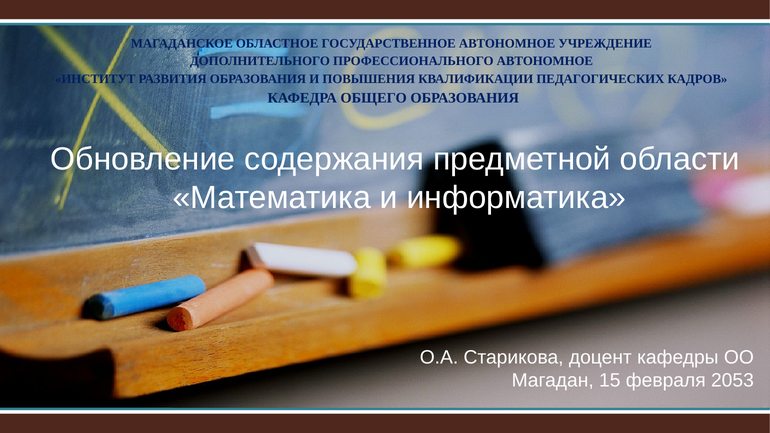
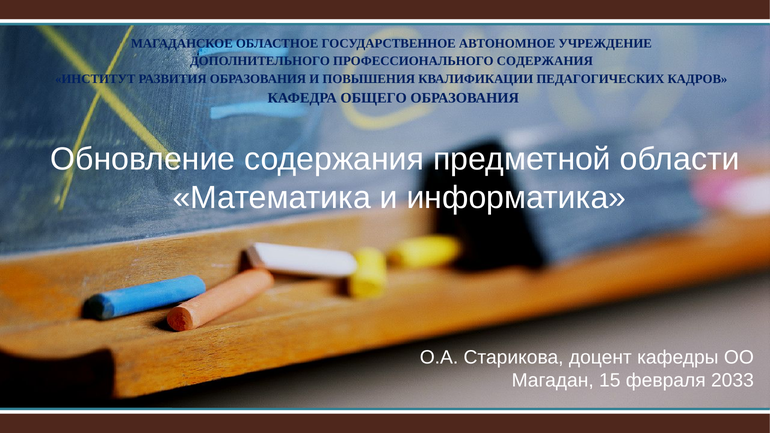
ПРОФЕССИОНАЛЬНОГО АВТОНОМНОЕ: АВТОНОМНОЕ -> СОДЕРЖАНИЯ (545, 61)
2053: 2053 -> 2033 (732, 381)
